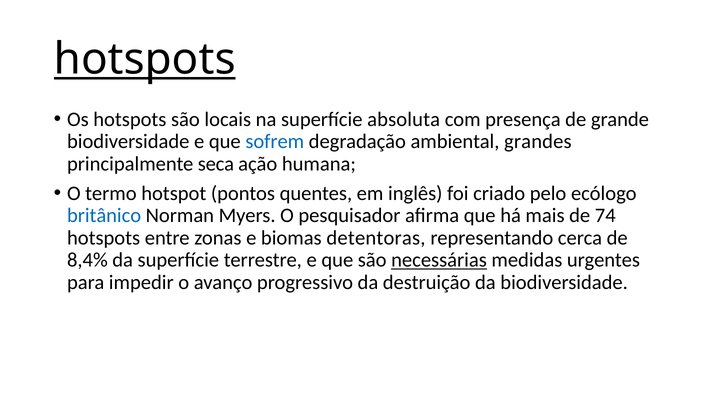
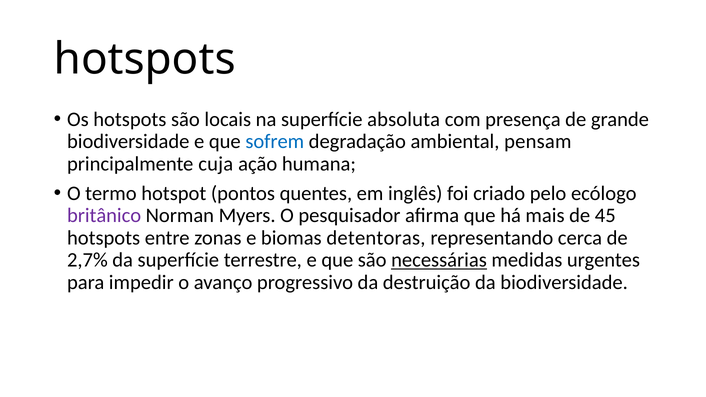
hotspots underline: present -> none (145, 59)
grandes: grandes -> pensam (538, 142)
seca: seca -> cuja (216, 164)
britânico colour: blue -> purple (104, 216)
74: 74 -> 45 (605, 216)
8,4%: 8,4% -> 2,7% (87, 260)
